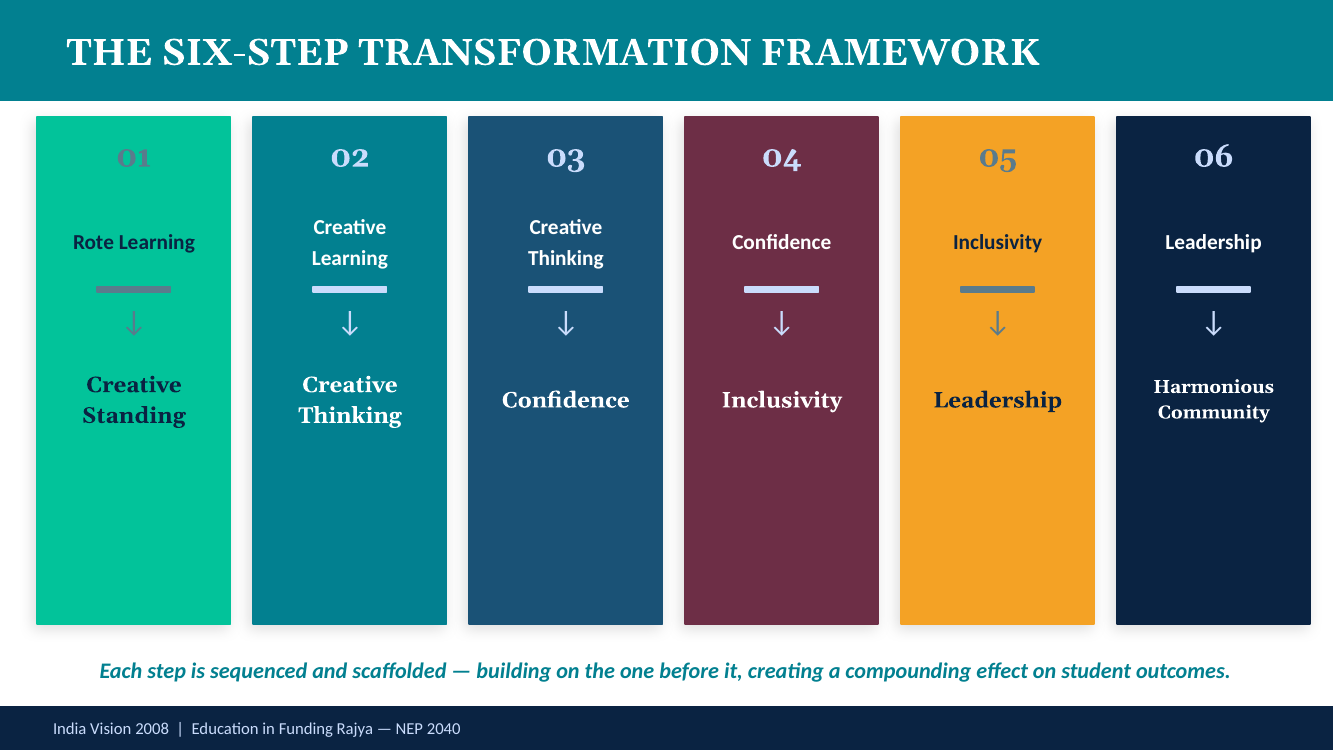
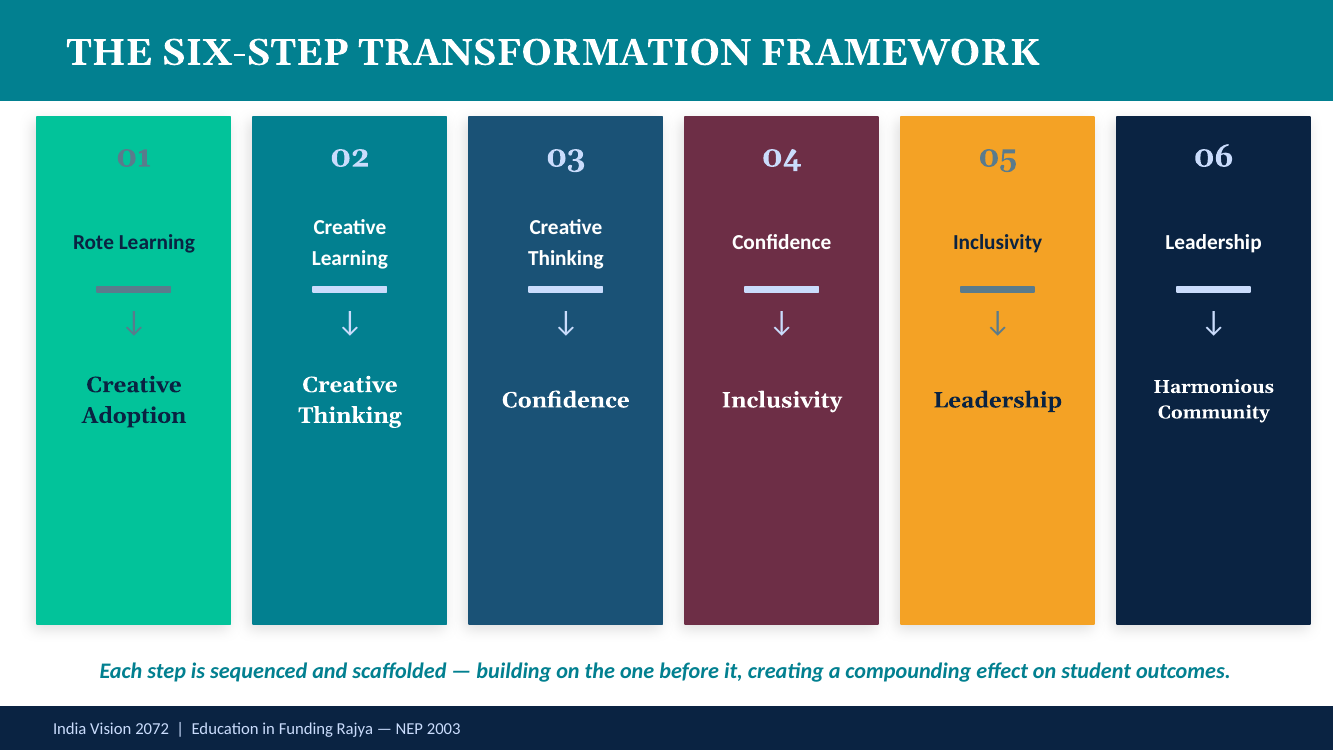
Standing: Standing -> Adoption (134, 415)
2008: 2008 -> 2072 (152, 729)
2040: 2040 -> 2003 (444, 729)
